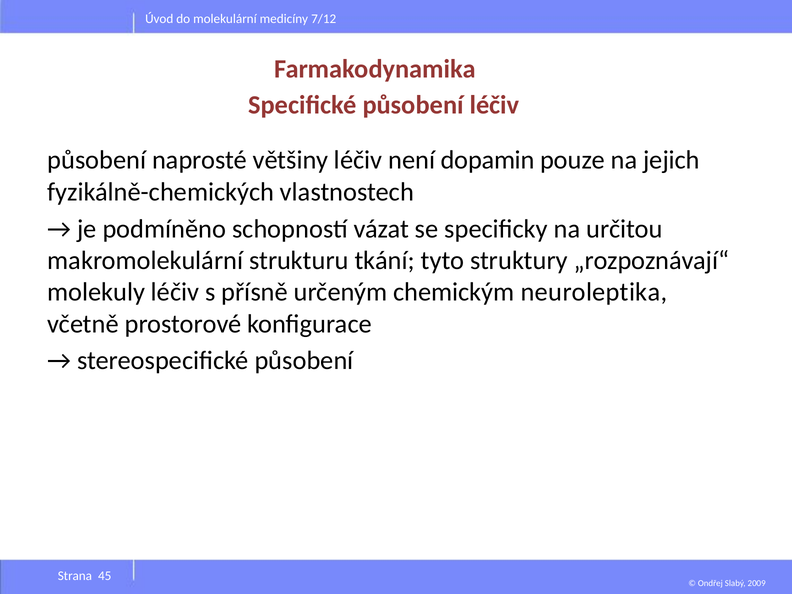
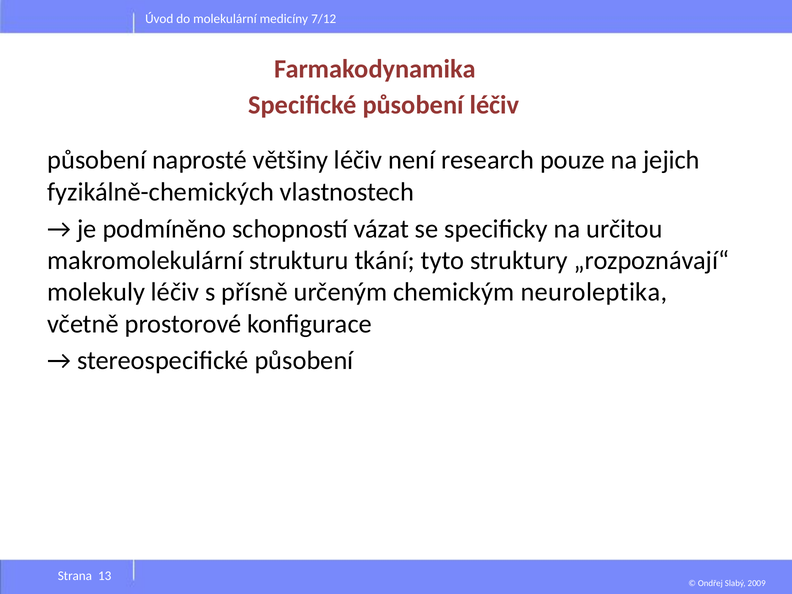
dopamin: dopamin -> research (488, 160)
45: 45 -> 13 (105, 576)
